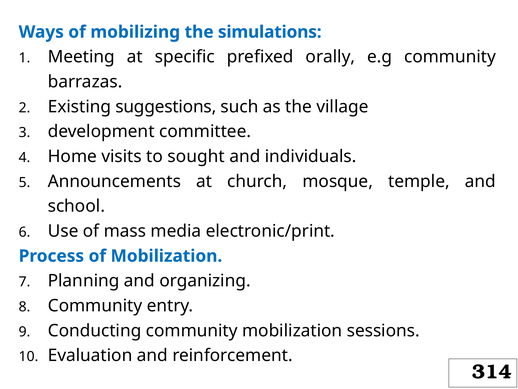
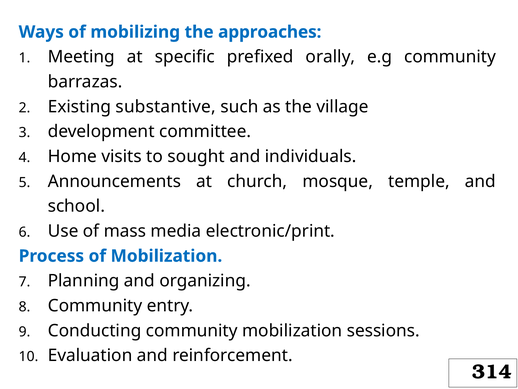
simulations: simulations -> approaches (270, 32)
suggestions: suggestions -> substantive (166, 107)
